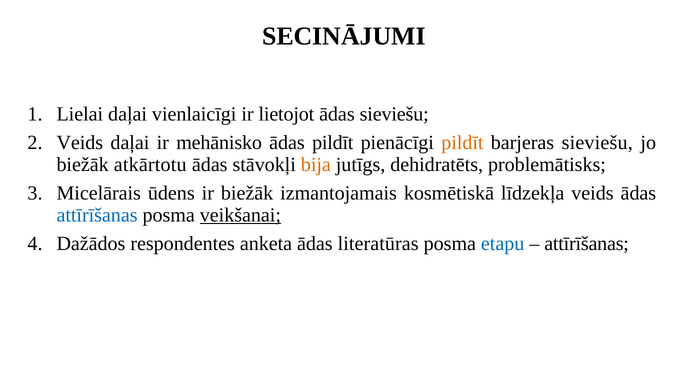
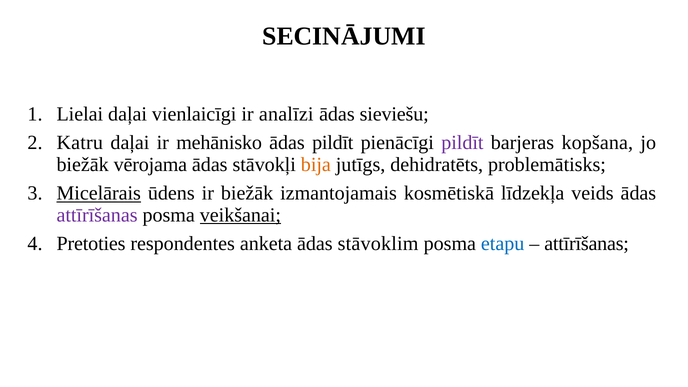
lietojot: lietojot -> analīzi (286, 114)
Veids: Veids -> Katru (80, 143)
pildīt colour: orange -> purple (462, 143)
barjeras sieviešu: sieviešu -> kopšana (597, 143)
atkārtotu: atkārtotu -> vērojama (150, 165)
Micelārais underline: none -> present (99, 193)
attīrīšanas colour: blue -> purple (97, 215)
Dažādos: Dažādos -> Pretoties (91, 244)
literatūras: literatūras -> stāvoklim (378, 244)
